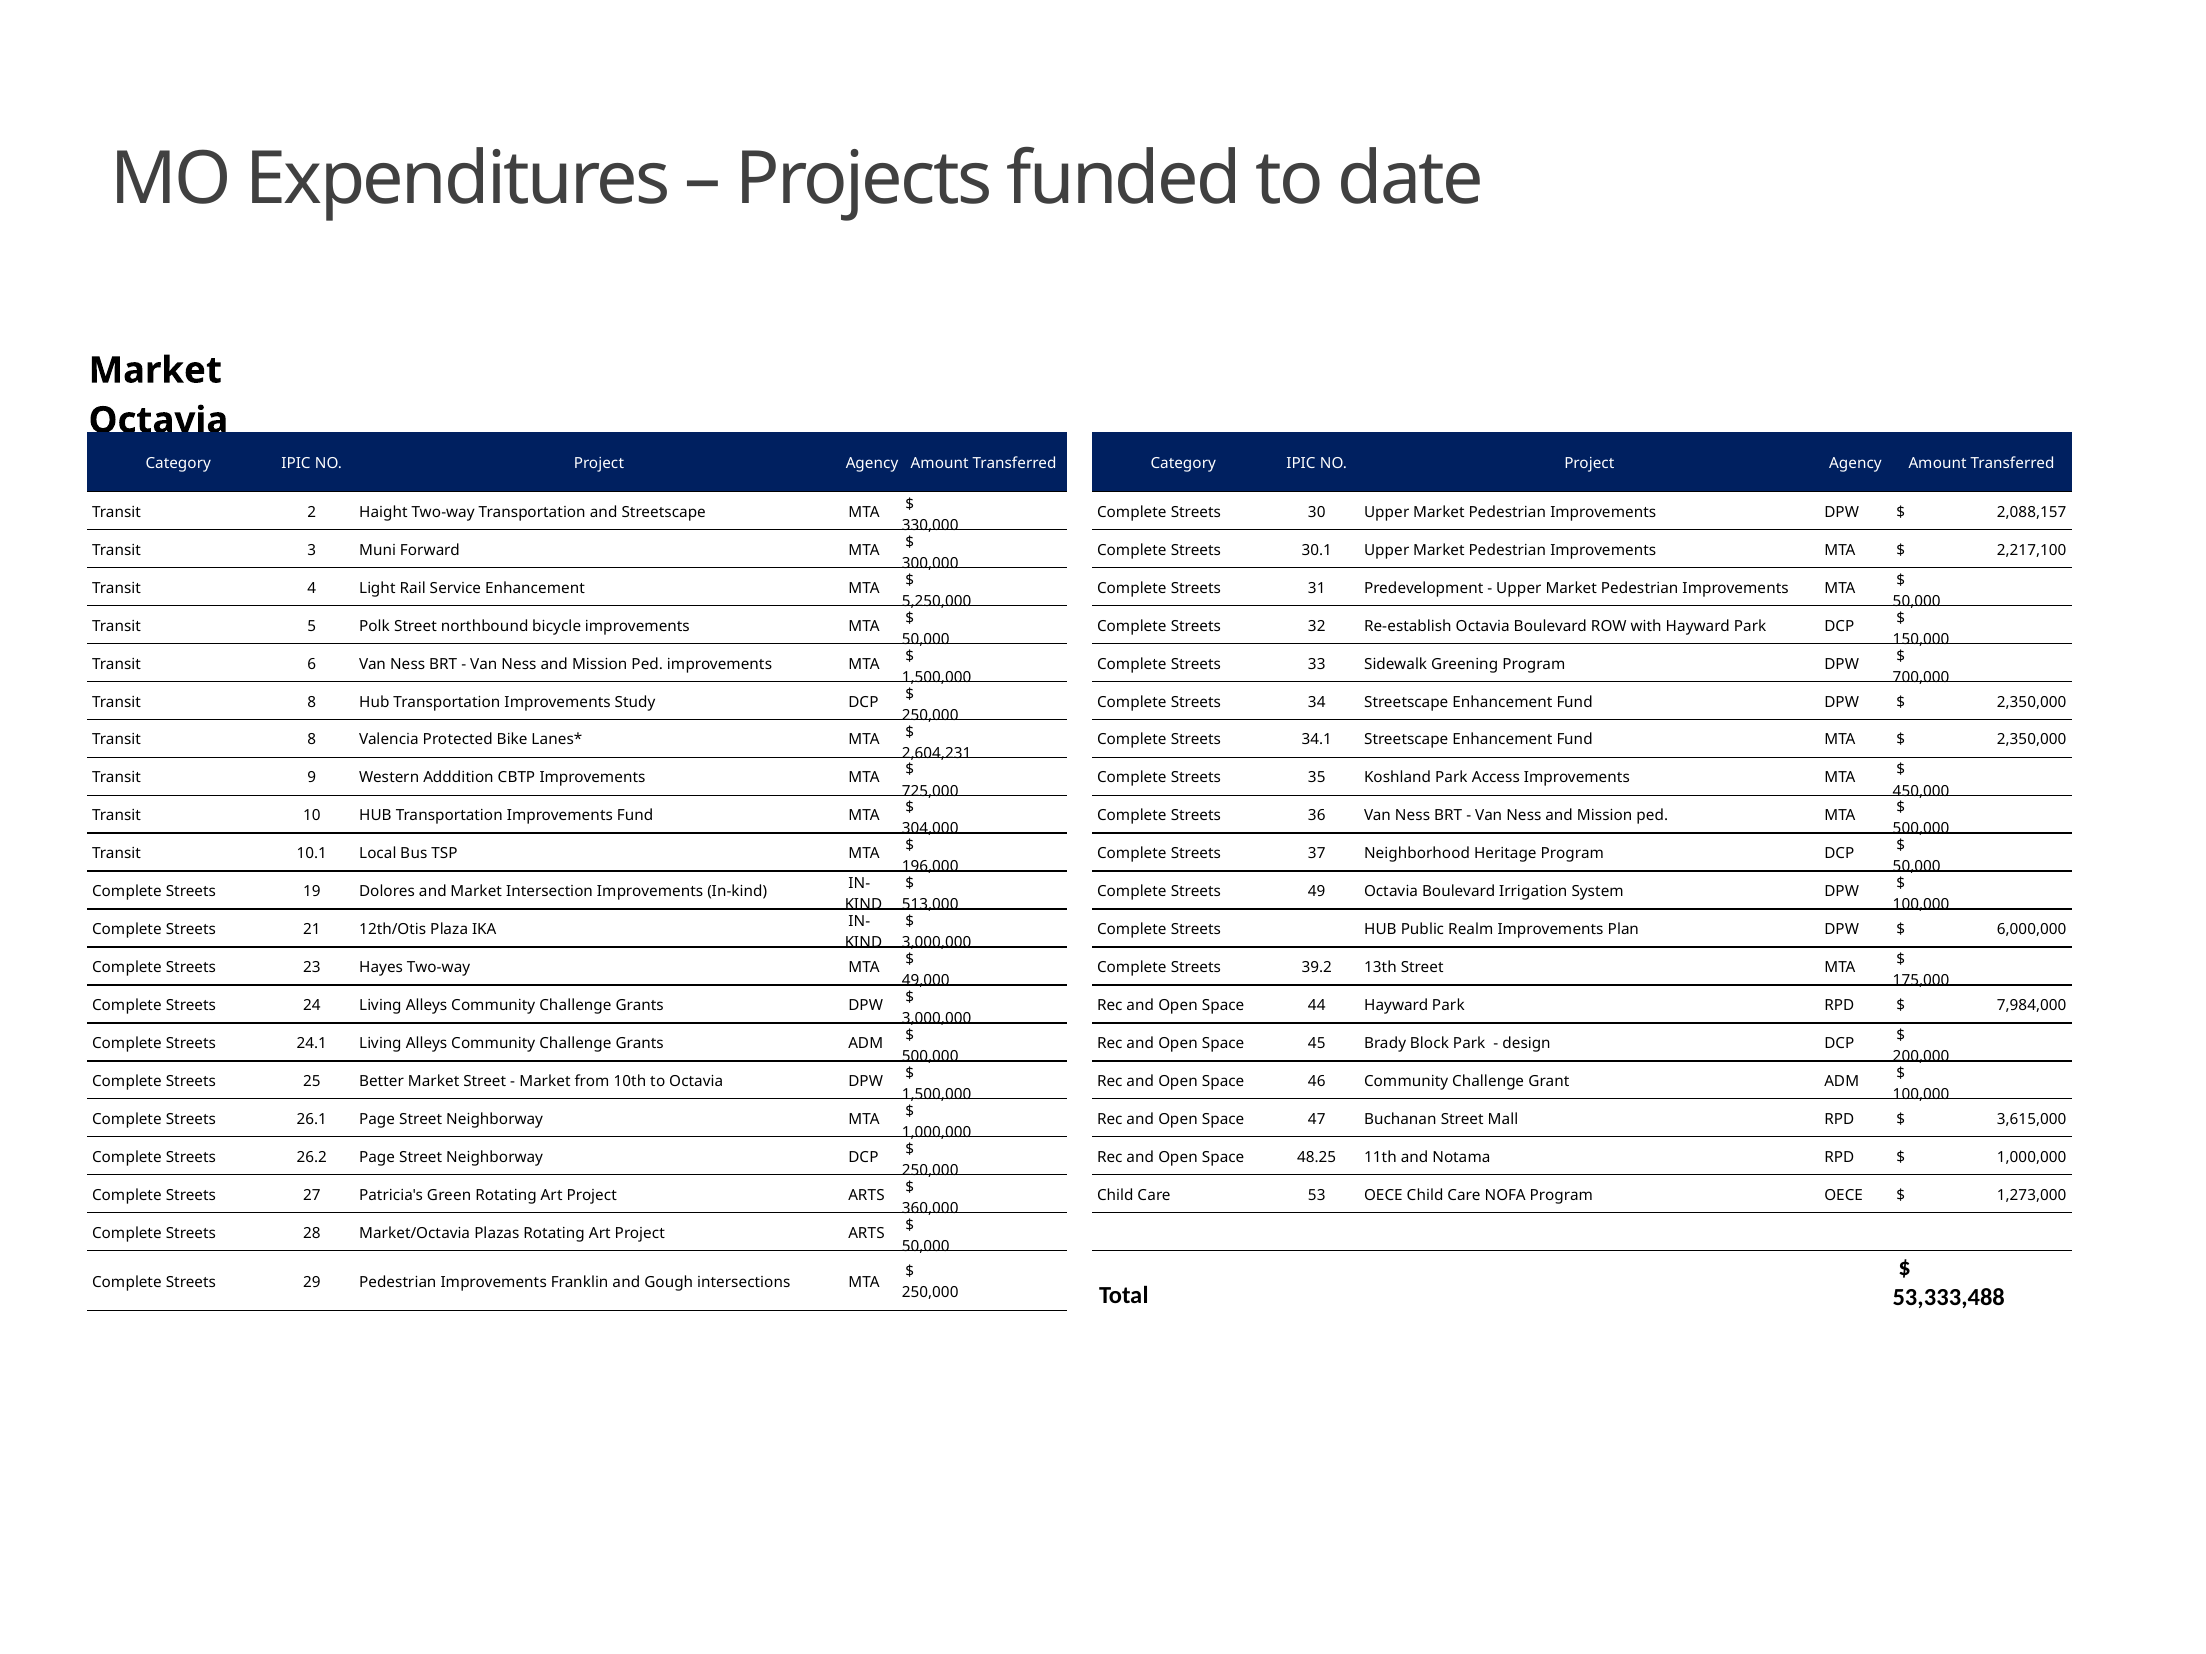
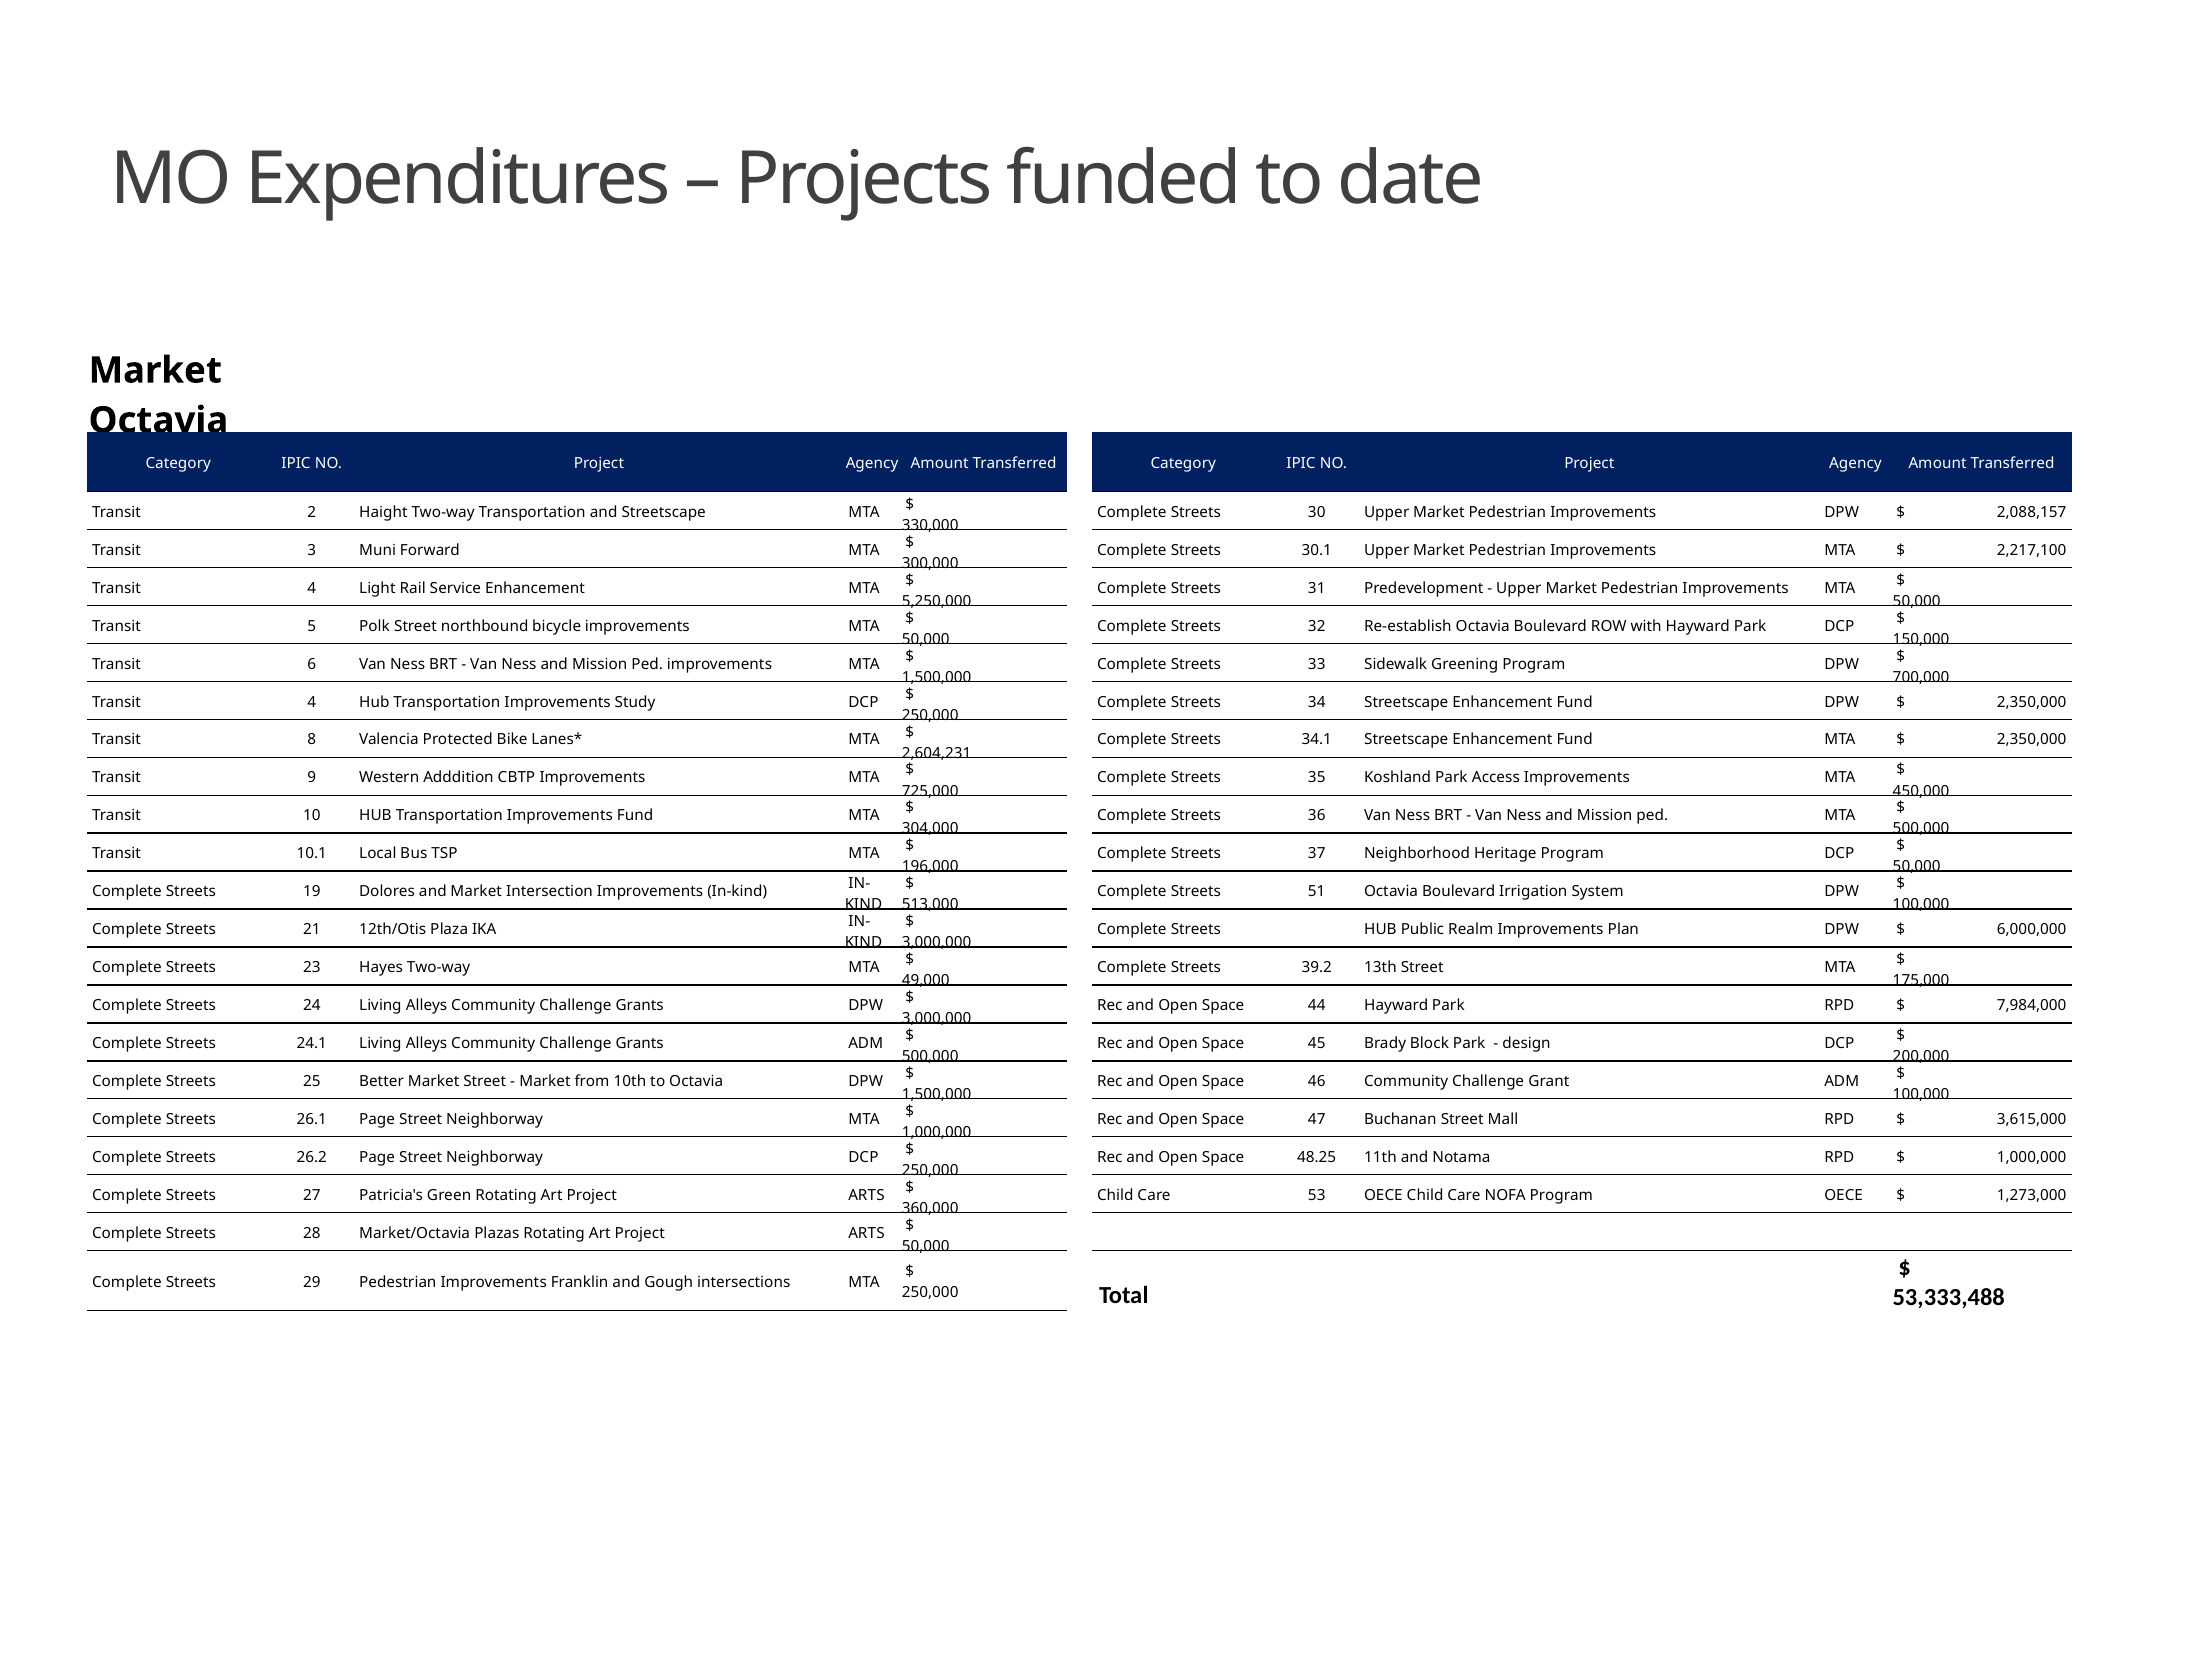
8: 8 -> 4 (312, 702)
49: 49 -> 51 (1317, 892)
